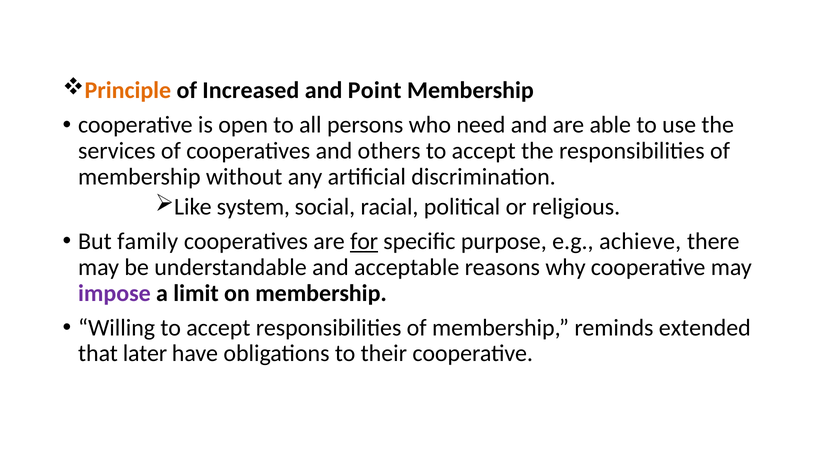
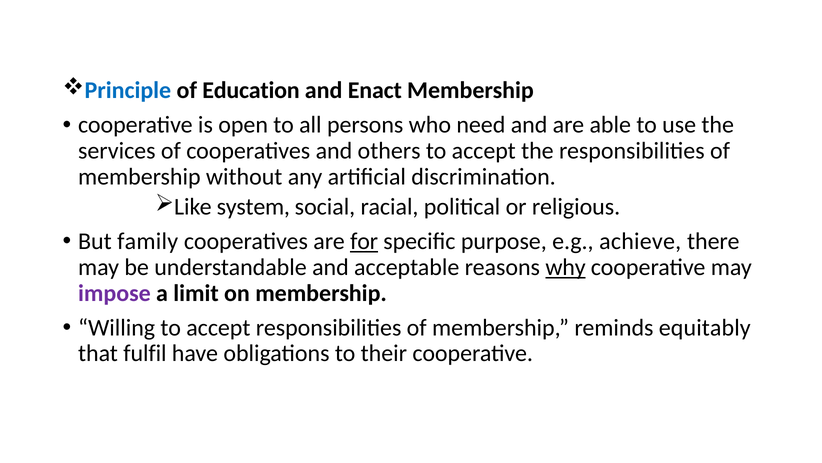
Principle colour: orange -> blue (128, 90)
Increased: Increased -> Education (251, 90)
Point: Point -> Enact (375, 90)
why underline: none -> present (566, 267)
extended: extended -> equitably (705, 327)
later: later -> fulfil (145, 353)
